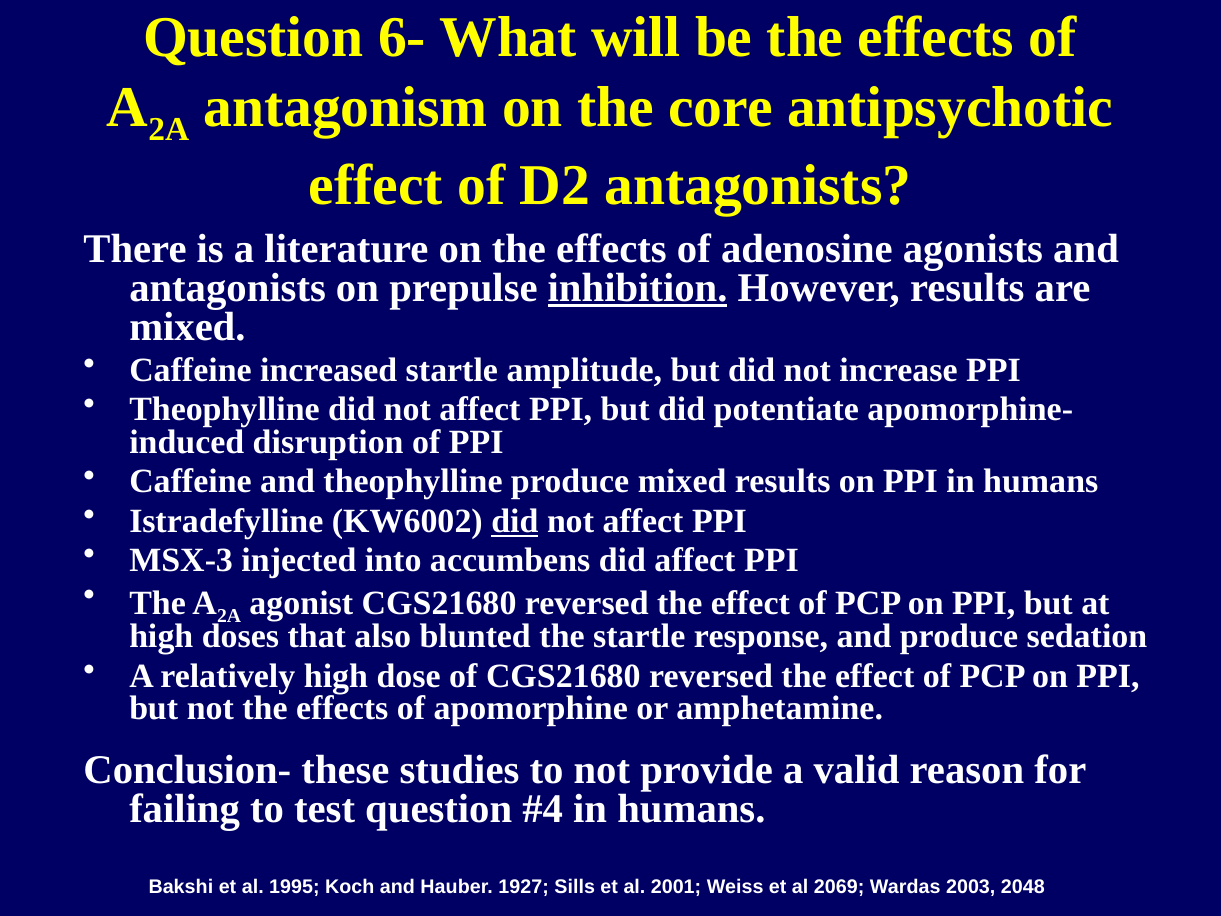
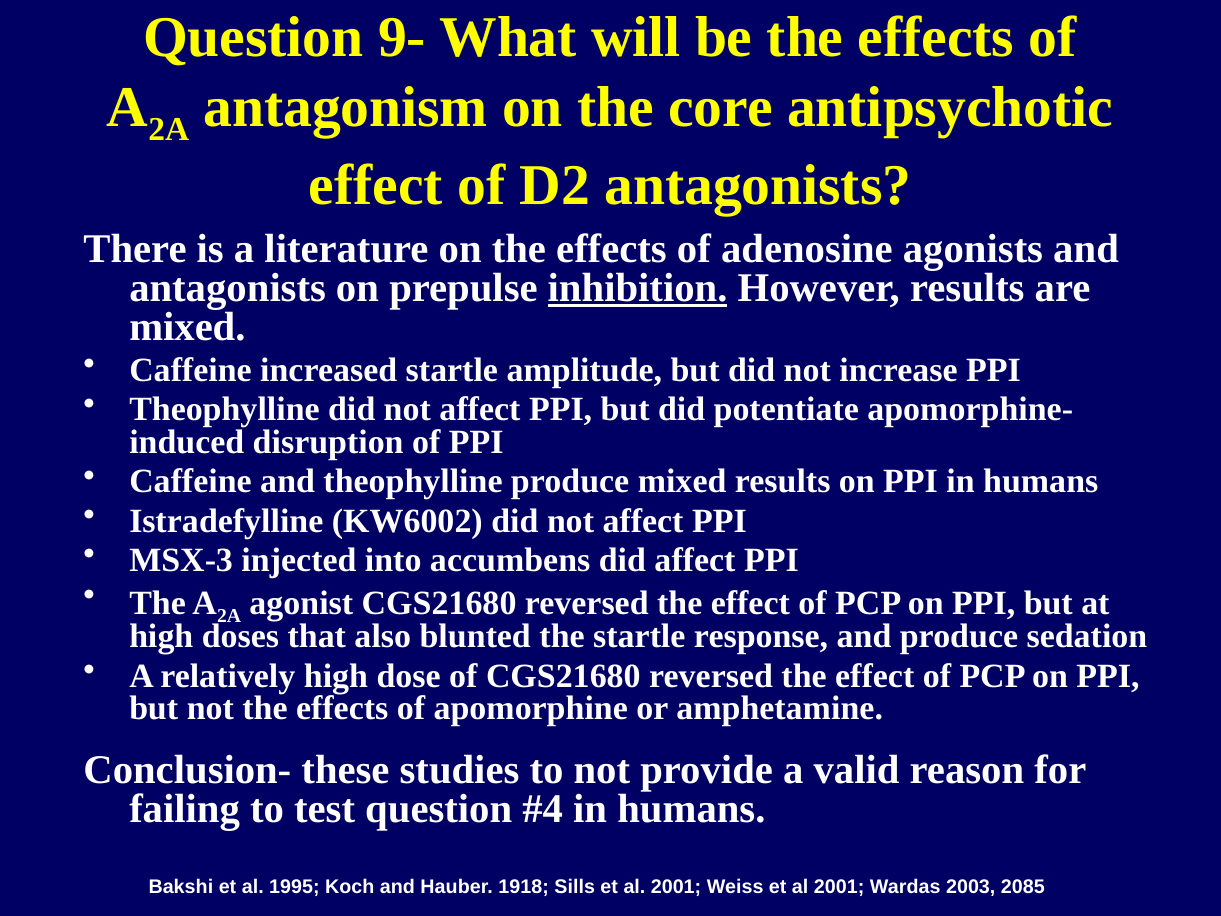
6-: 6- -> 9- (402, 38)
did underline: present -> none (515, 521)
1927: 1927 -> 1918 (524, 886)
Weiss et al 2069: 2069 -> 2001 (839, 886)
2048: 2048 -> 2085 (1023, 886)
